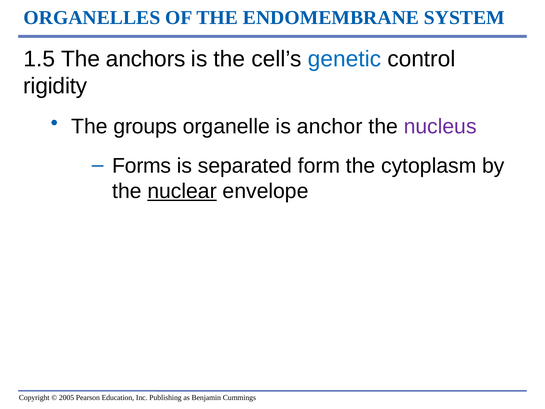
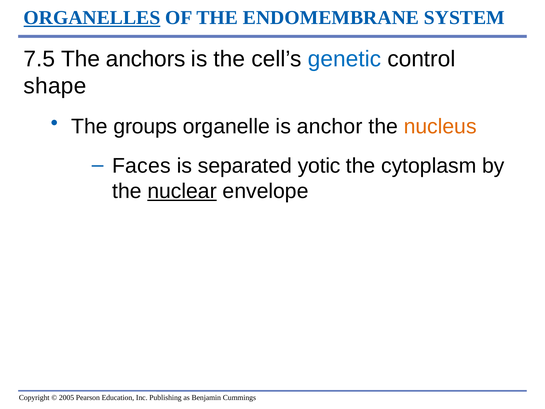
ORGANELLES underline: none -> present (92, 18)
1.5: 1.5 -> 7.5 (39, 59)
rigidity: rigidity -> shape (55, 86)
nucleus colour: purple -> orange (440, 126)
Forms: Forms -> Faces (141, 166)
form: form -> yotic (319, 166)
